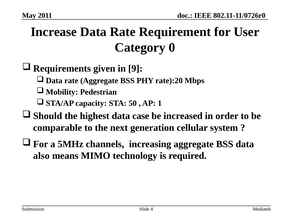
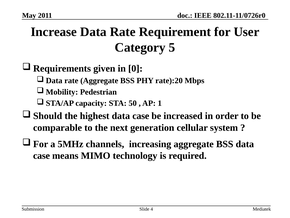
0: 0 -> 5 (172, 47)
9: 9 -> 0 (135, 68)
also: also -> case (41, 155)
